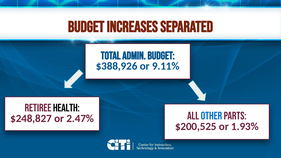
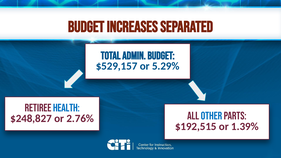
$388,926: $388,926 -> $529,157 (117, 66)
9.11%: 9.11% -> 5.29% (166, 66)
Health colour: black -> blue (66, 108)
2.47%: 2.47% -> 2.76% (80, 119)
$200,525: $200,525 -> $192,515 (196, 126)
1.93%: 1.93% -> 1.39% (245, 126)
